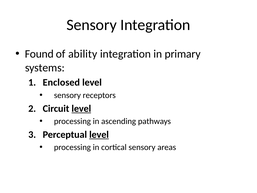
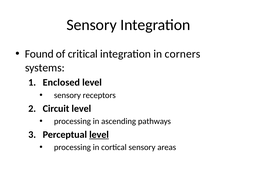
ability: ability -> critical (83, 54)
primary: primary -> corners (183, 54)
level underline: present -> none (81, 108)
